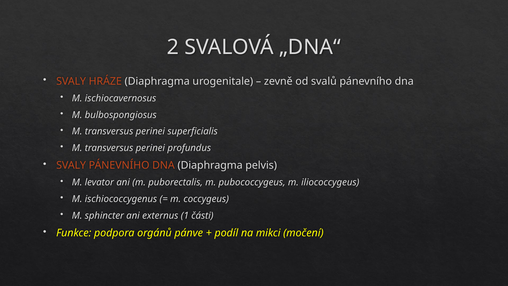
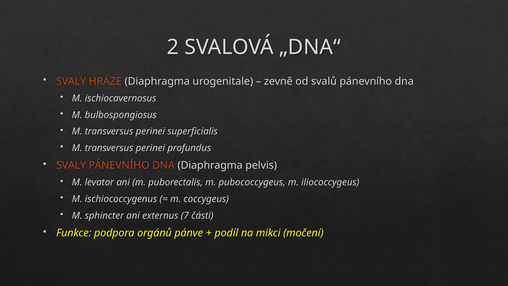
1: 1 -> 7 (185, 215)
